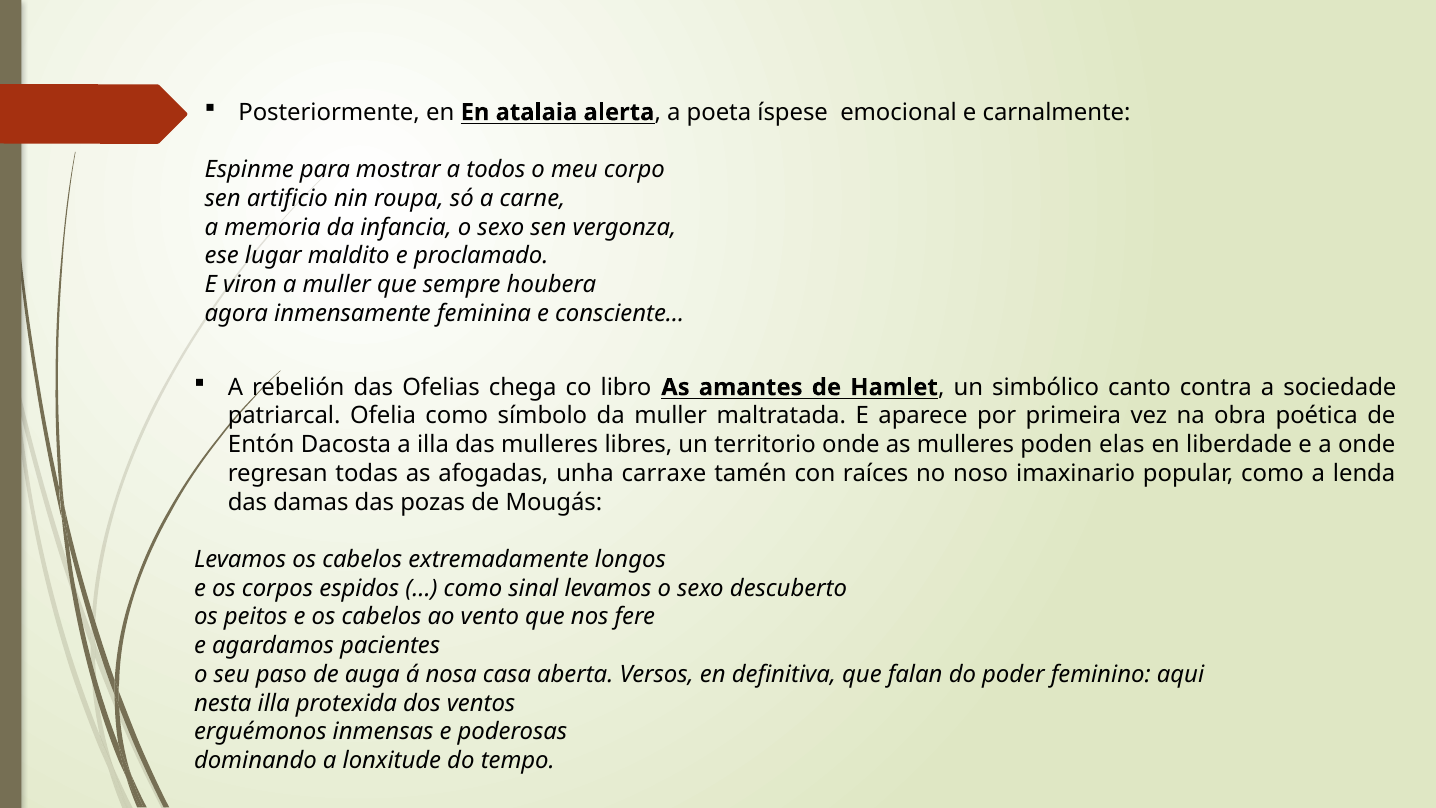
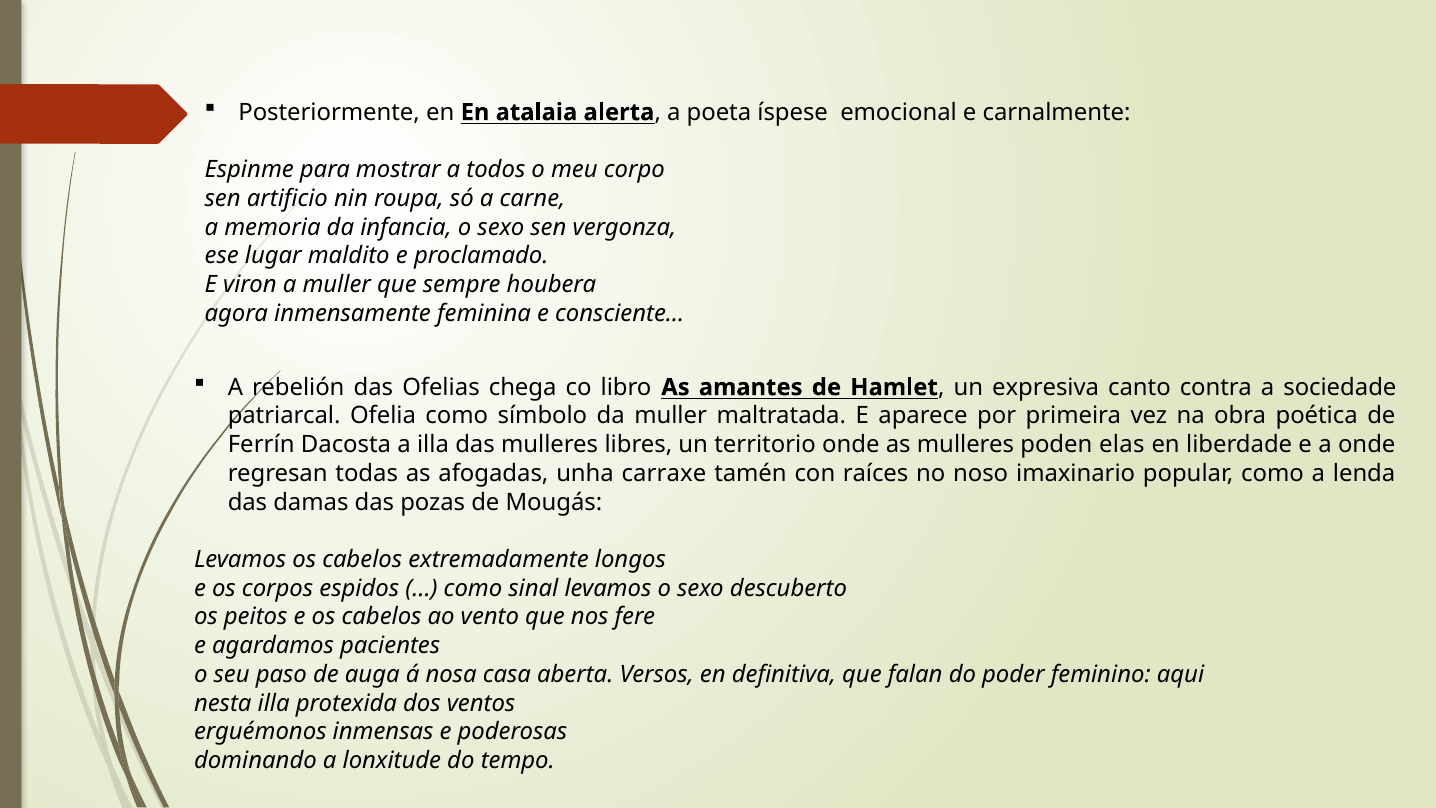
simbólico: simbólico -> expresiva (1046, 387)
Entón: Entón -> Ferrín (261, 445)
